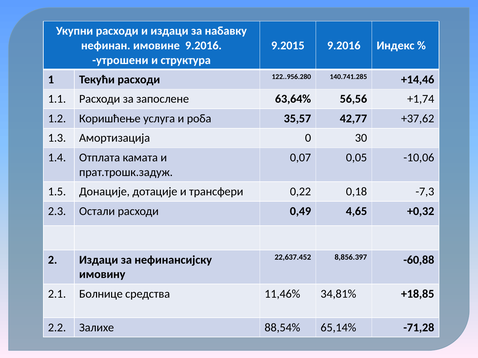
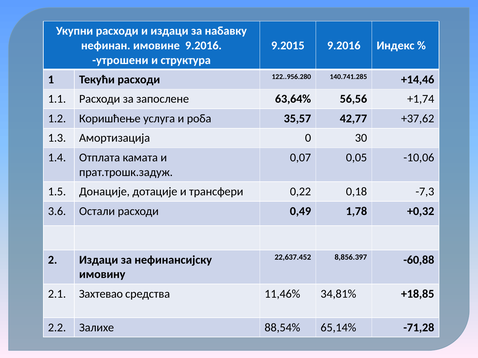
2.3: 2.3 -> 3.6 (57, 211)
4,65: 4,65 -> 1,78 (356, 211)
Болнице: Болнице -> Захтевао (101, 294)
